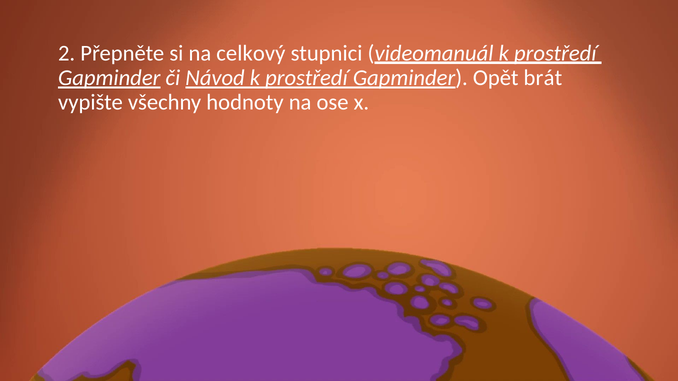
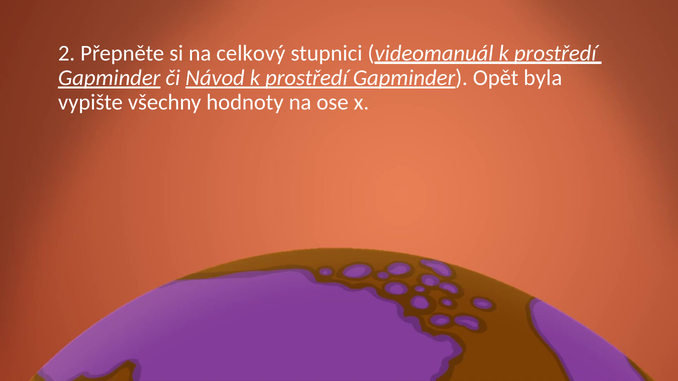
brát: brát -> byla (543, 78)
